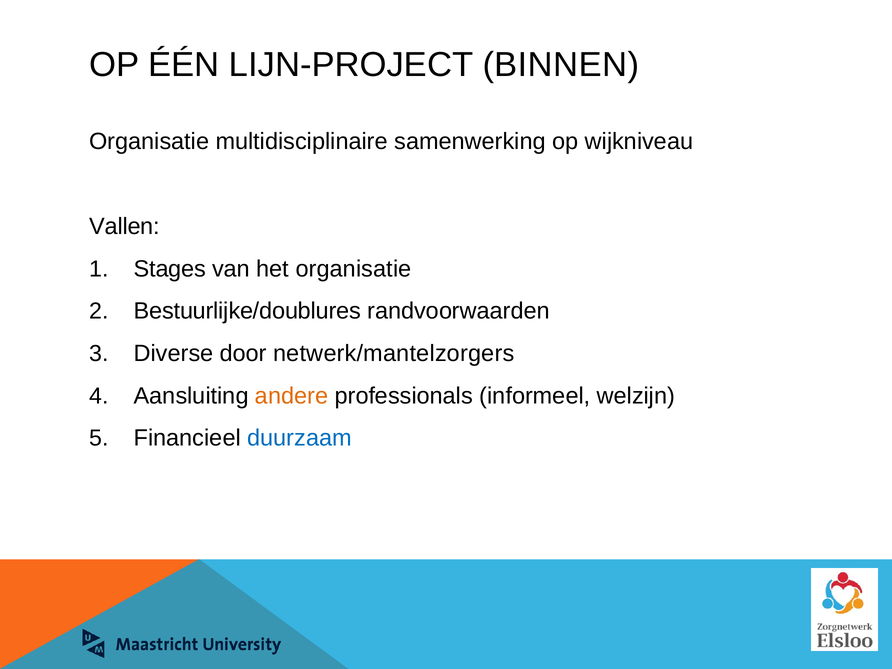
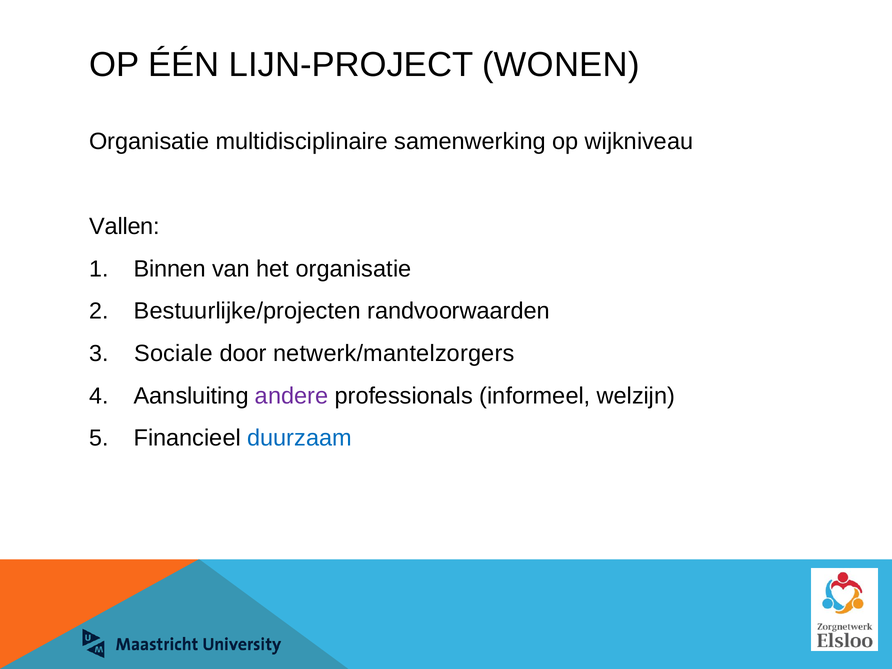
BINNEN: BINNEN -> WONEN (561, 65)
Stages: Stages -> Binnen (170, 269)
Bestuurlijke/doublures: Bestuurlijke/doublures -> Bestuurlijke/projecten (247, 311)
Diverse: Diverse -> Sociale (173, 353)
andere colour: orange -> purple (292, 396)
